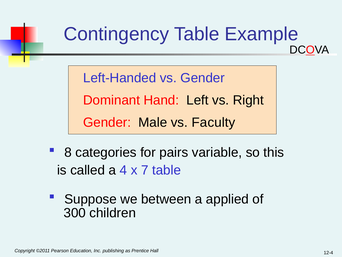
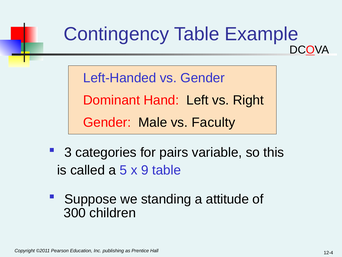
8: 8 -> 3 (68, 152)
4: 4 -> 5 (123, 170)
7: 7 -> 9 (145, 170)
between: between -> standing (166, 199)
applied: applied -> attitude (227, 199)
